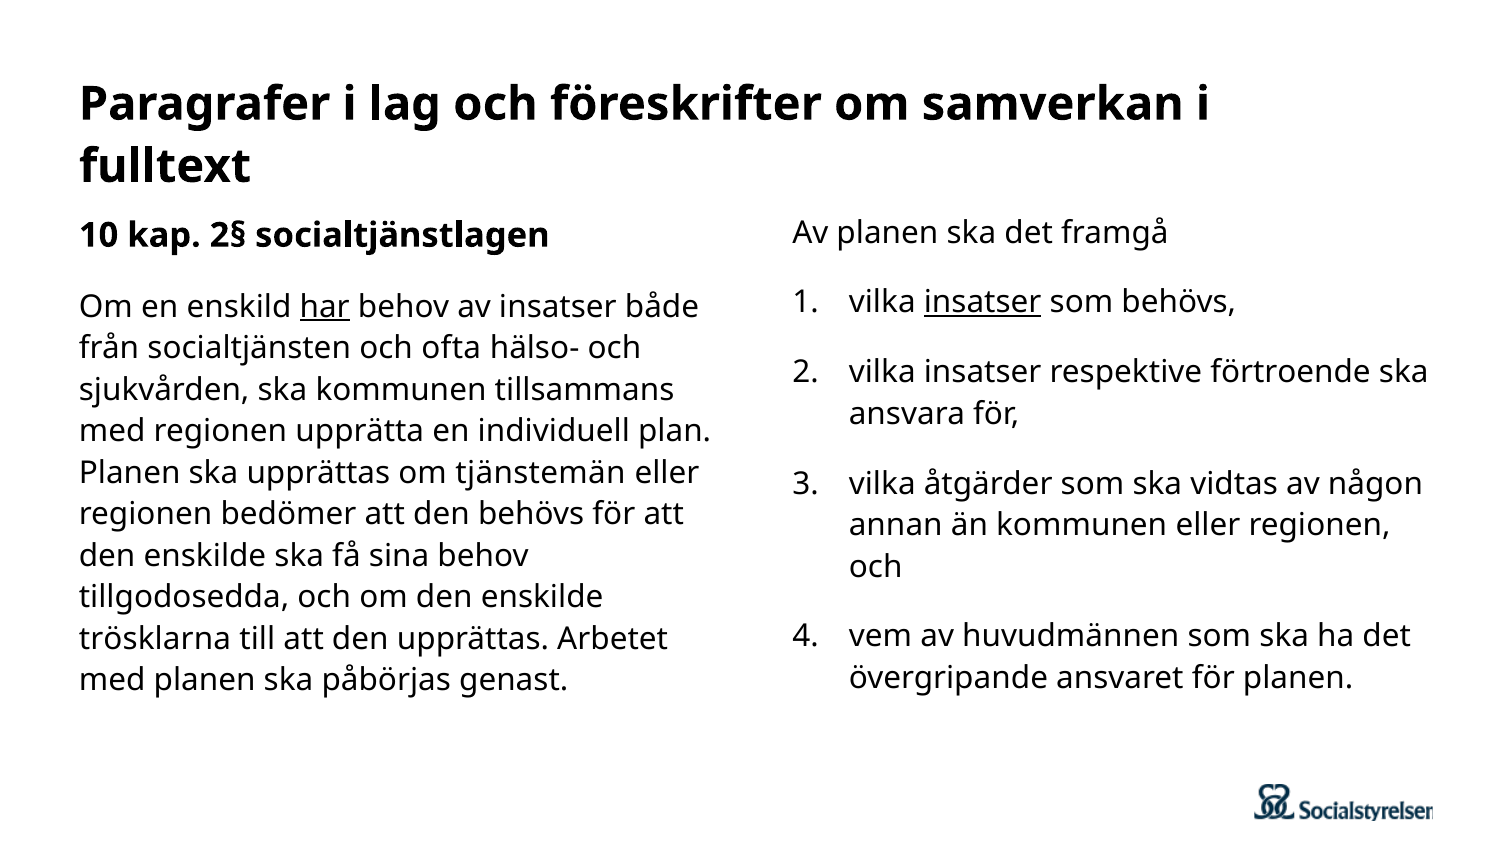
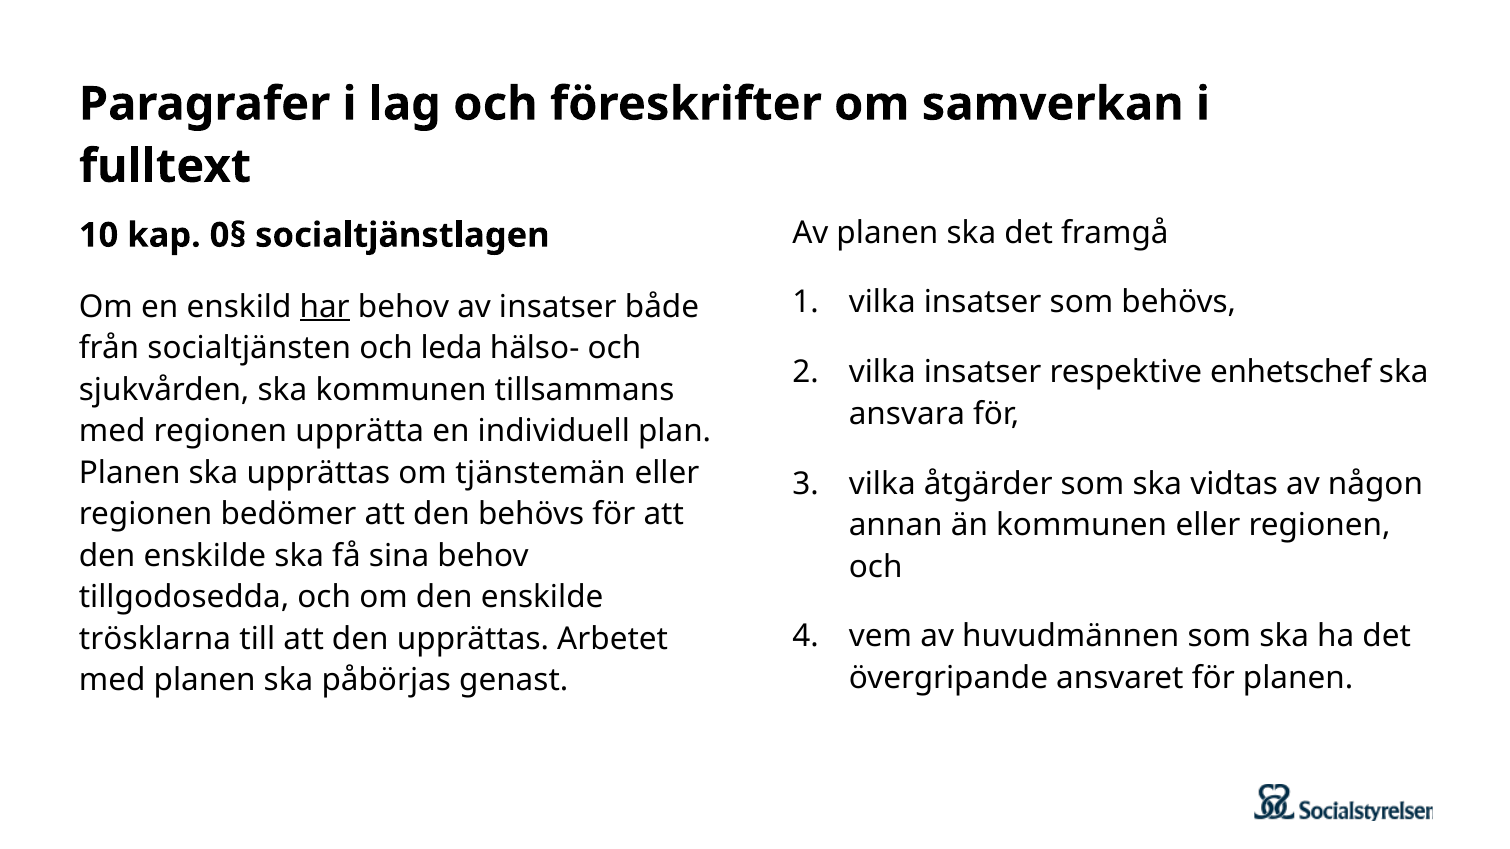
2§: 2§ -> 0§ (228, 235)
insatser underline: present -> none (983, 303)
ofta: ofta -> leda (452, 348)
förtroende: förtroende -> enhetschef (1291, 373)
